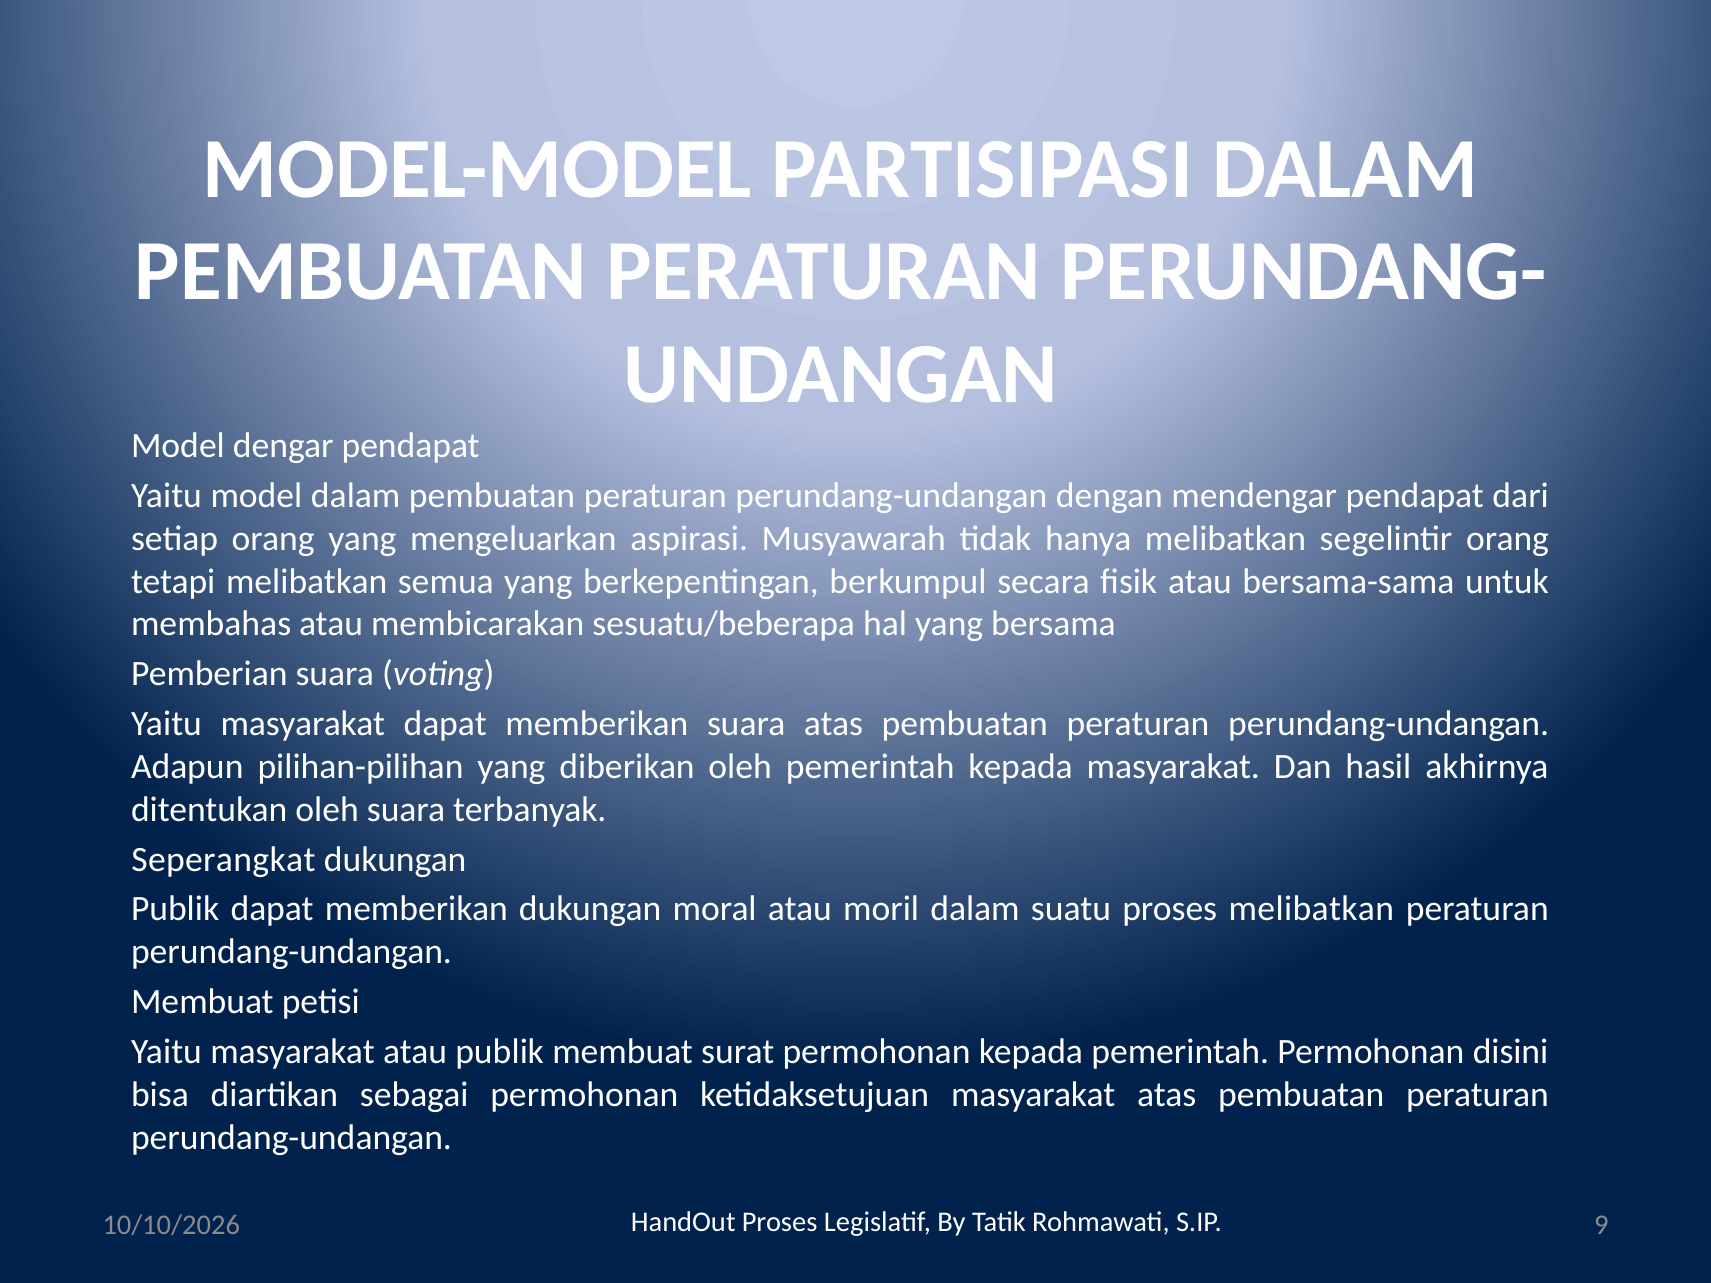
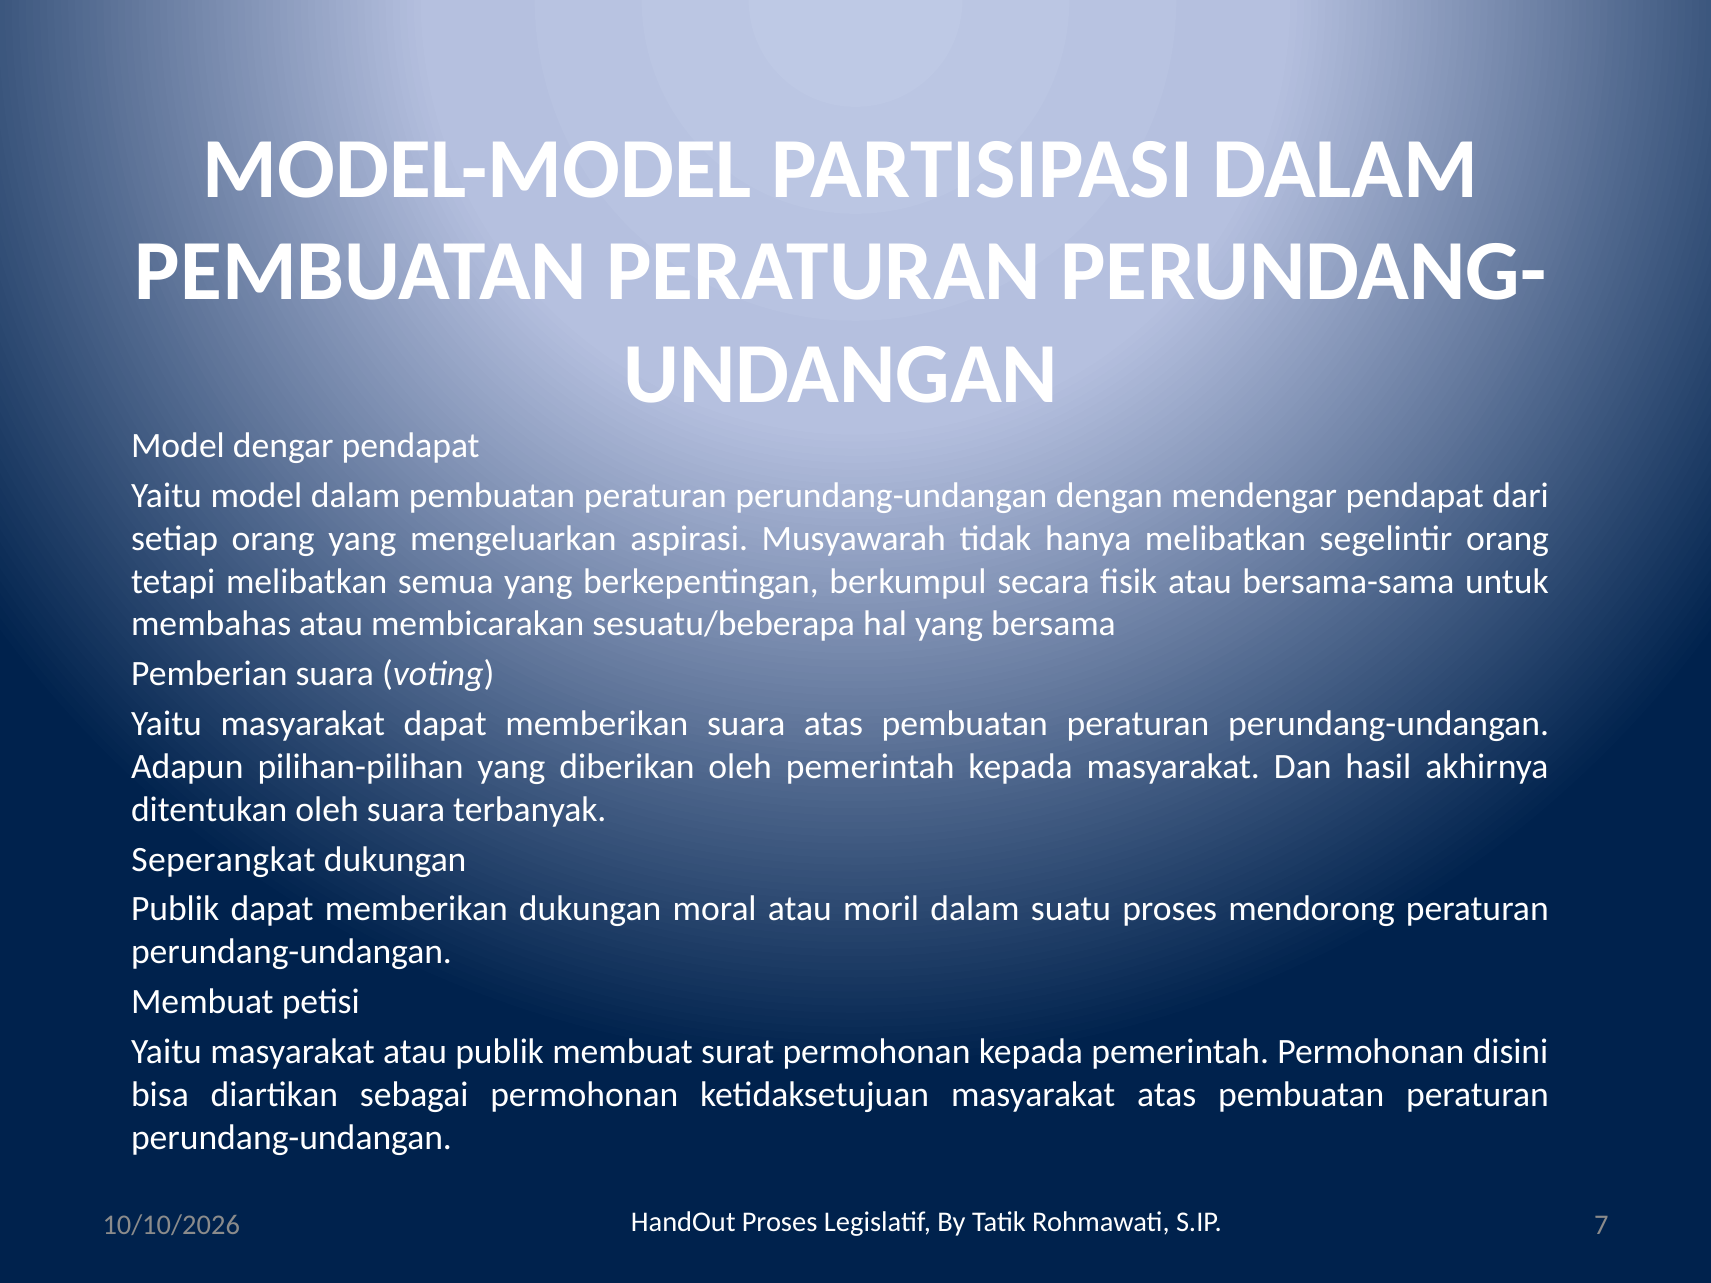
proses melibatkan: melibatkan -> mendorong (1312, 909)
9: 9 -> 7 (1601, 1225)
